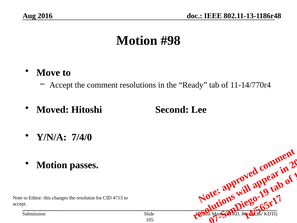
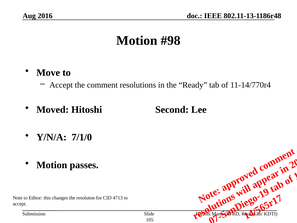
7/4/0: 7/4/0 -> 7/1/0 (82, 137)
